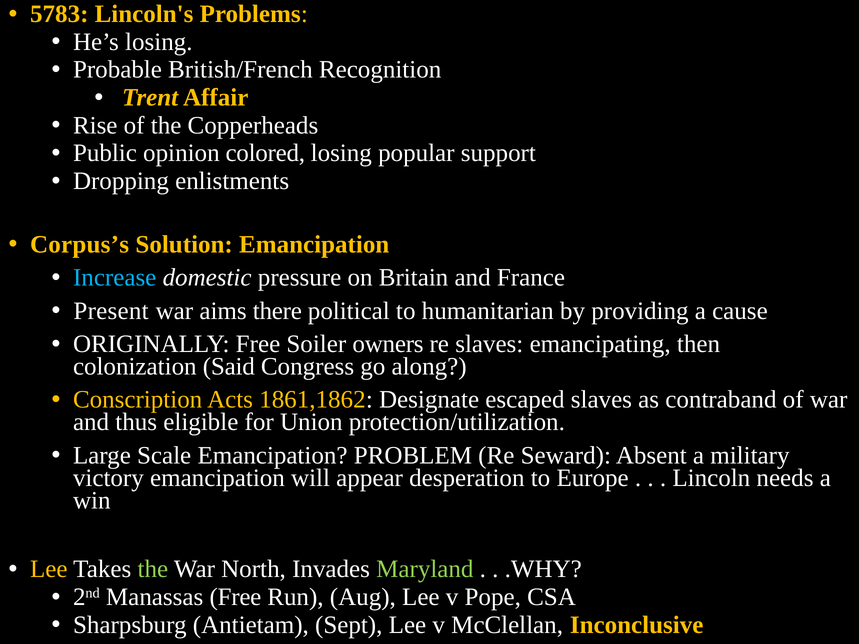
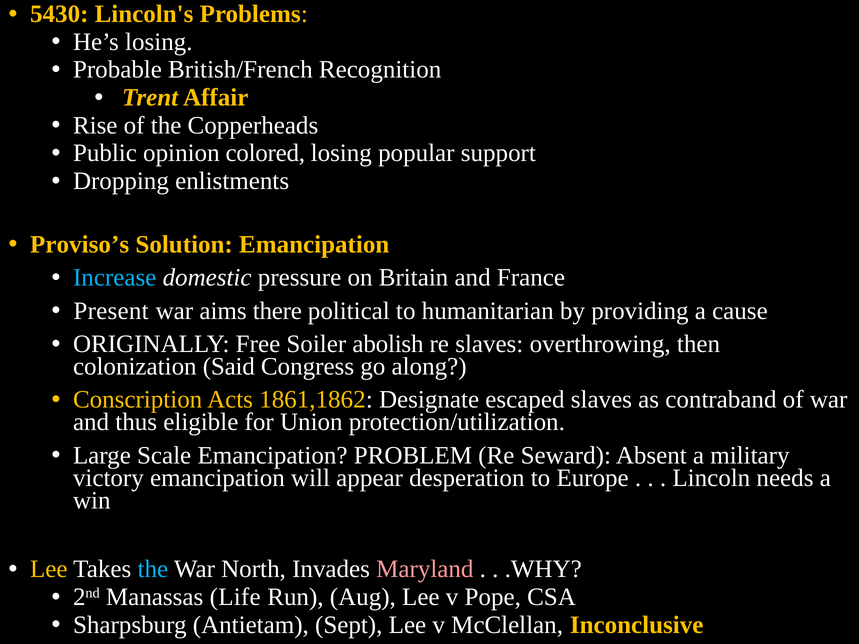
5783: 5783 -> 5430 (59, 14)
Corpus’s: Corpus’s -> Proviso’s (80, 245)
owners: owners -> abolish (388, 344)
emancipating: emancipating -> overthrowing (600, 344)
the colour: light green -> light blue (153, 569)
Maryland colour: light green -> pink (425, 569)
Manassas Free: Free -> Life (235, 597)
